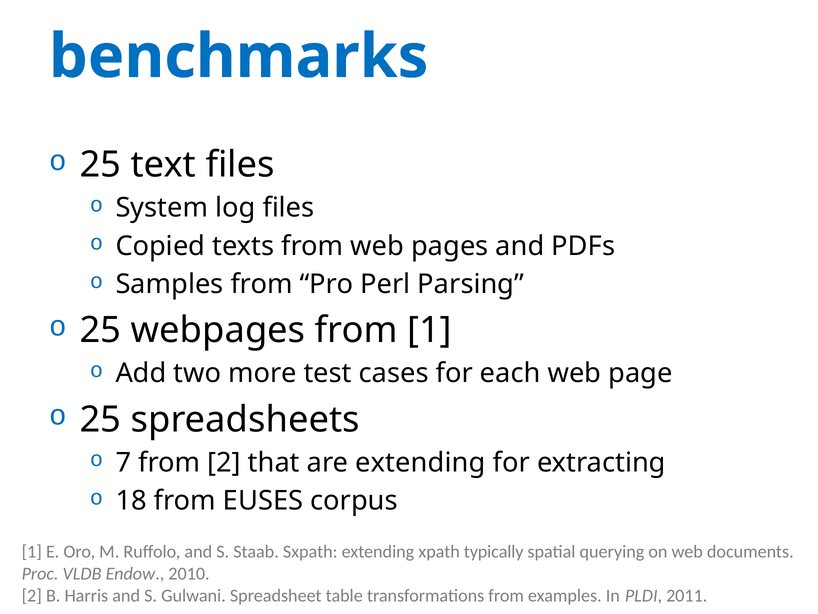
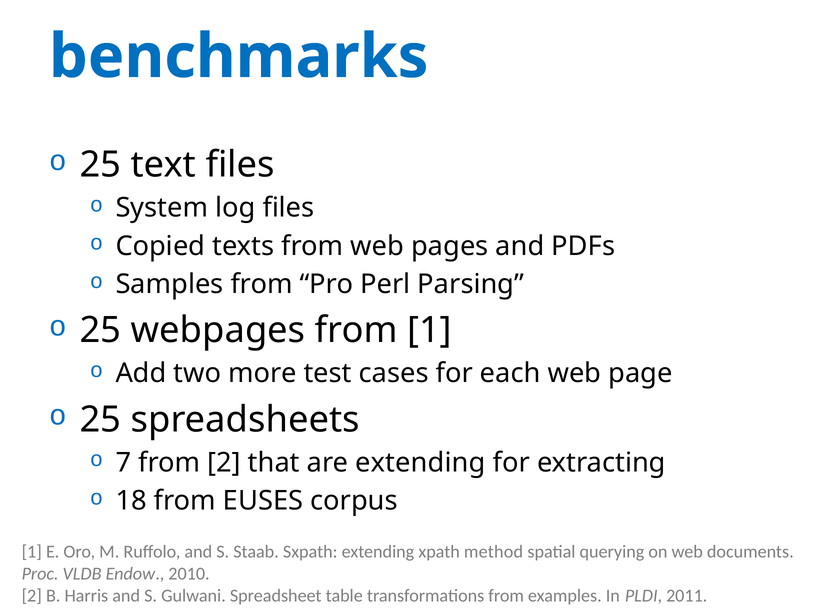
typically: typically -> method (494, 551)
